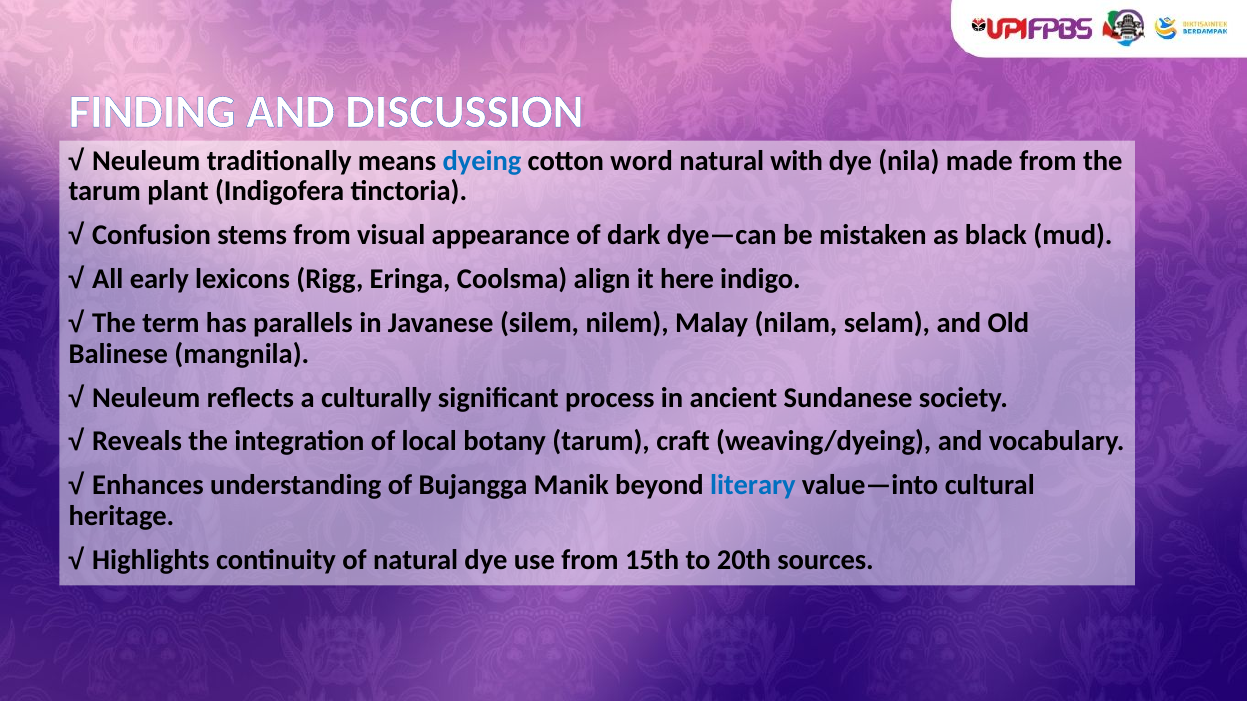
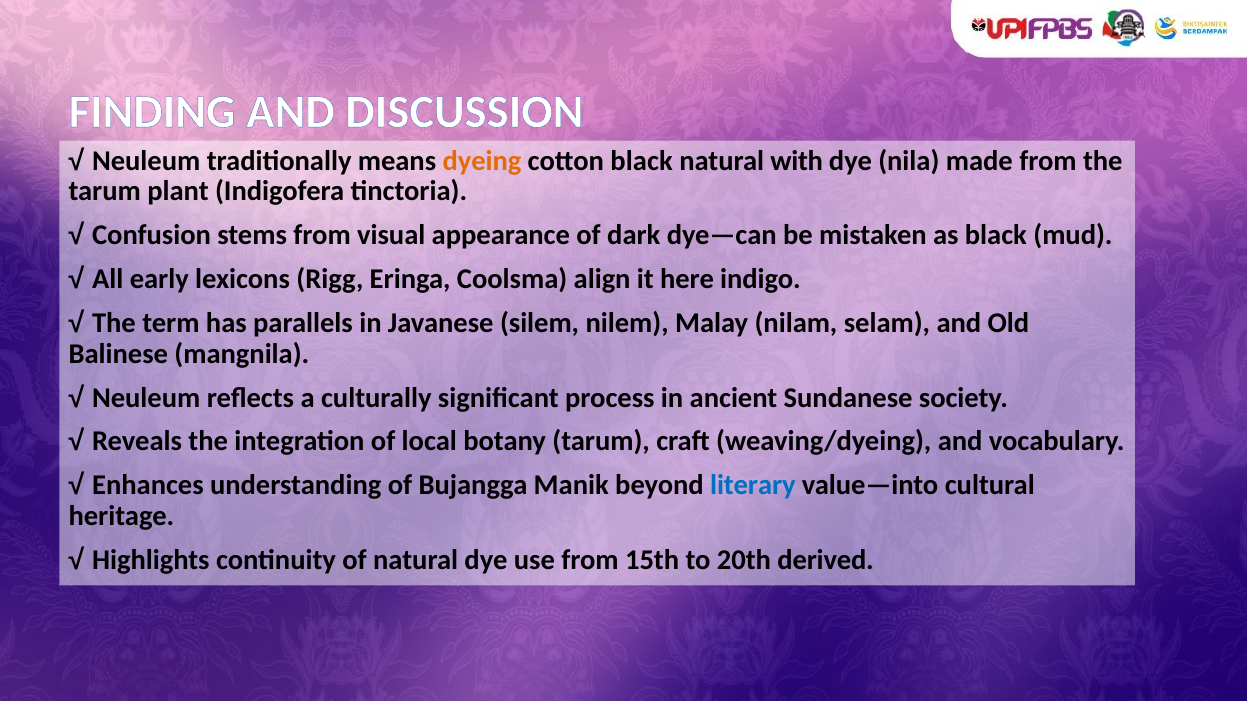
dyeing colour: blue -> orange (482, 161)
cotton word: word -> black (642, 161)
sources: sources -> derived (826, 560)
